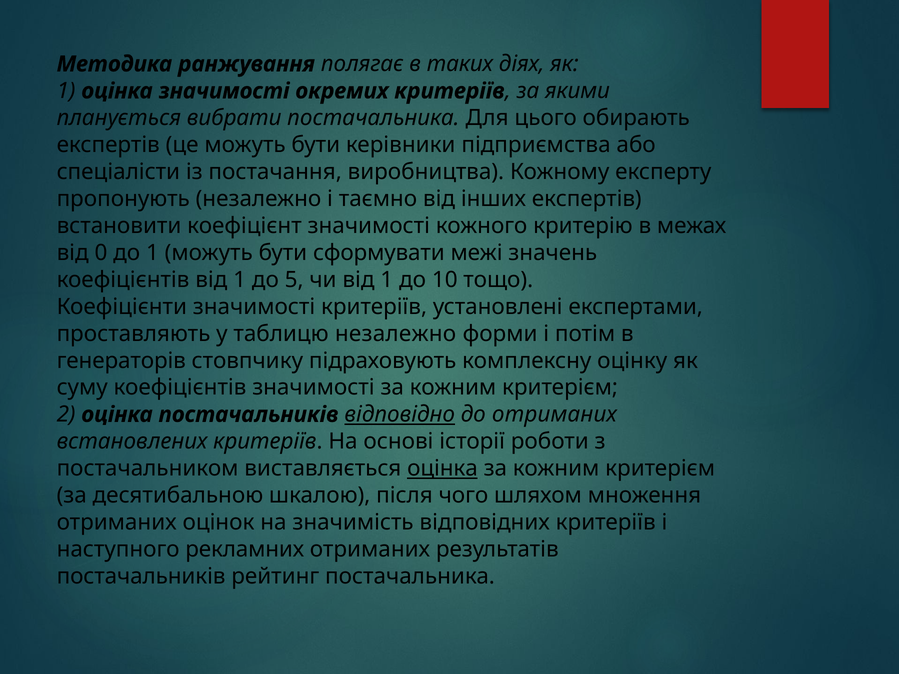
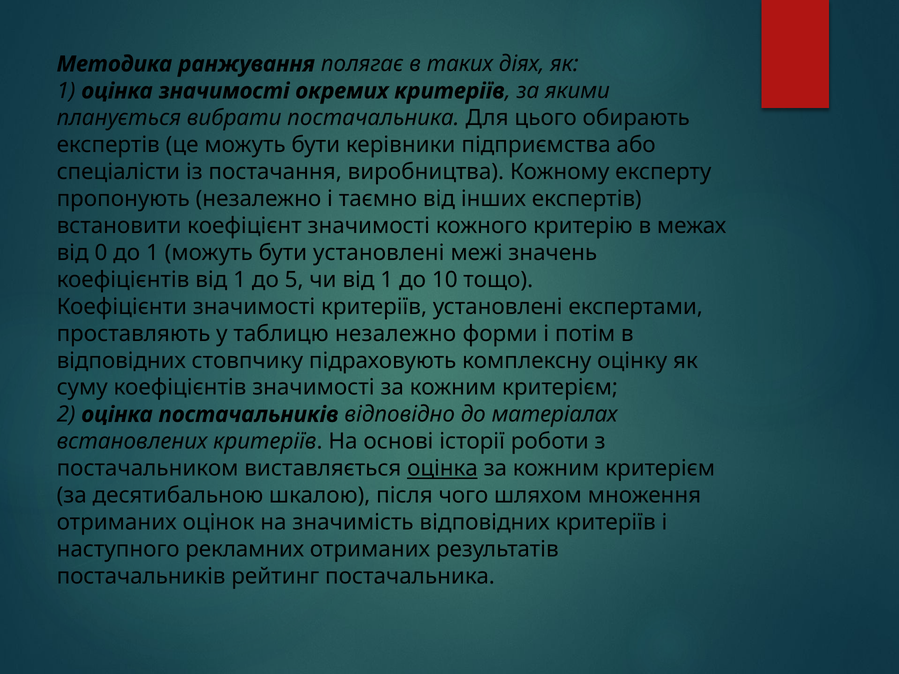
бути сформувати: сформувати -> установлені (379, 253)
генераторів: генераторів -> відповідних (121, 361)
відповідно underline: present -> none (400, 415)
до отриманих: отриманих -> матеріалах (555, 415)
